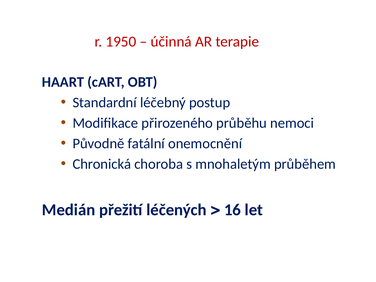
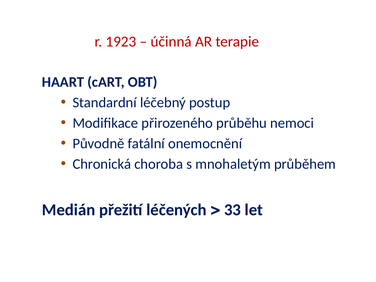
1950: 1950 -> 1923 (121, 42)
16: 16 -> 33 (232, 210)
